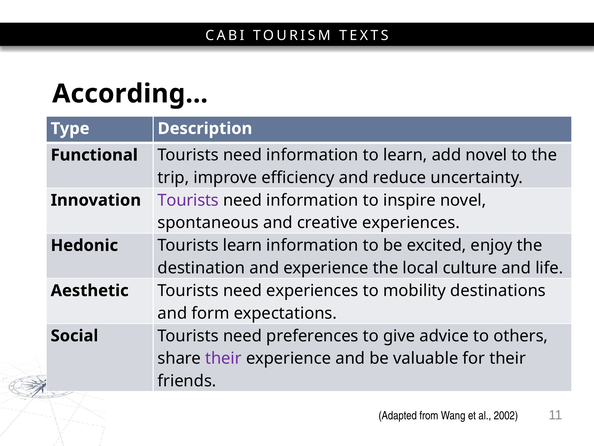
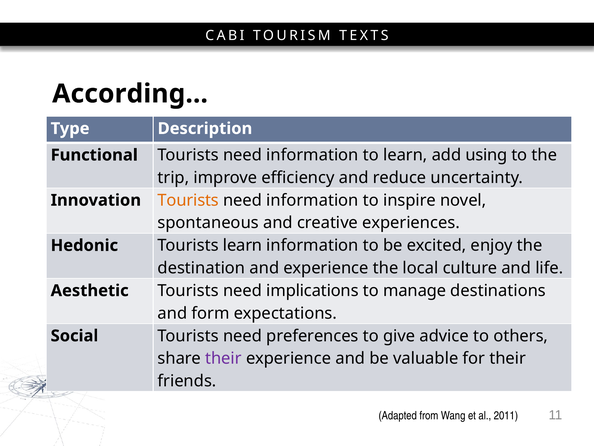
add novel: novel -> using (486, 155)
Tourists colour: purple -> orange (188, 200)
need experiences: experiences -> implications (312, 290)
mobility: mobility -> manage (415, 290)
2002: 2002 -> 2011 (506, 415)
